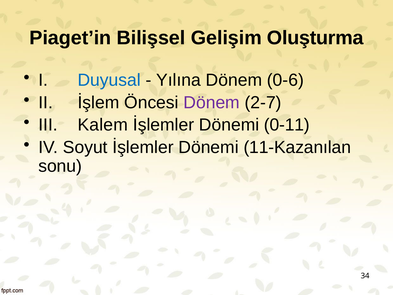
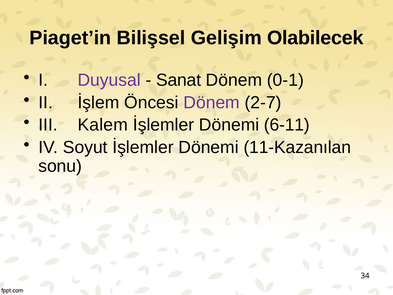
Oluşturma: Oluşturma -> Olabilecek (315, 38)
Duyusal colour: blue -> purple (109, 80)
Yılına: Yılına -> Sanat (179, 80)
0-6: 0-6 -> 0-1 (285, 80)
0-11: 0-11 -> 6-11 (287, 125)
